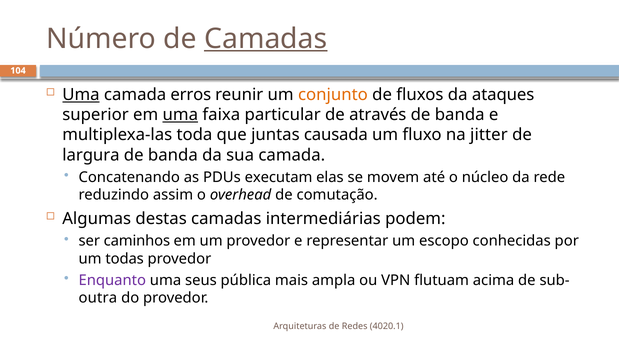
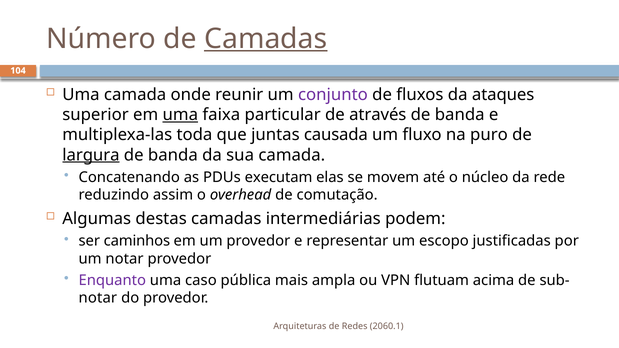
Uma underline: present -> none (81, 95)
erros: erros -> onde (191, 95)
conjunto colour: orange -> purple (333, 95)
jitter: jitter -> puro (489, 135)
largura underline: none -> present (91, 155)
conhecidas: conhecidas -> justificadas (512, 241)
um todas: todas -> notar (125, 259)
seus: seus -> caso (201, 280)
outra: outra -> notar (98, 298)
4020.1: 4020.1 -> 2060.1 (387, 326)
